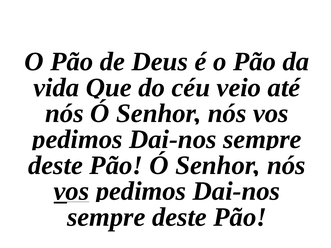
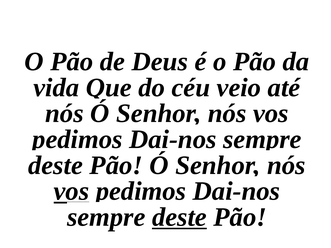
deste underline: none -> present (179, 217)
